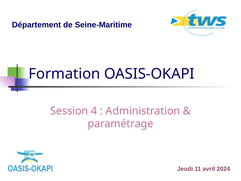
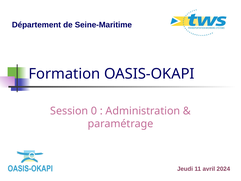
4: 4 -> 0 (94, 111)
